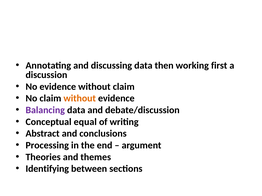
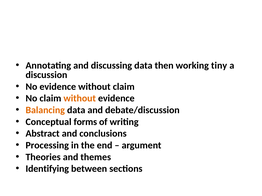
first: first -> tiny (219, 66)
Balancing colour: purple -> orange (45, 110)
equal: equal -> forms (85, 122)
